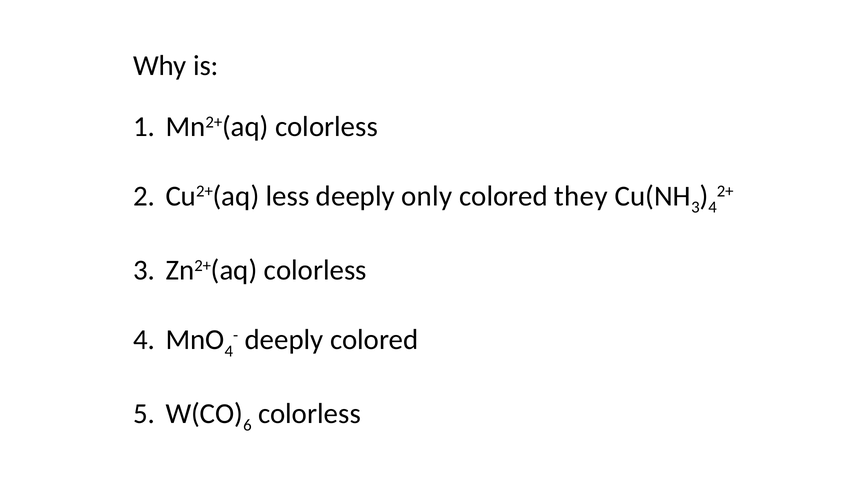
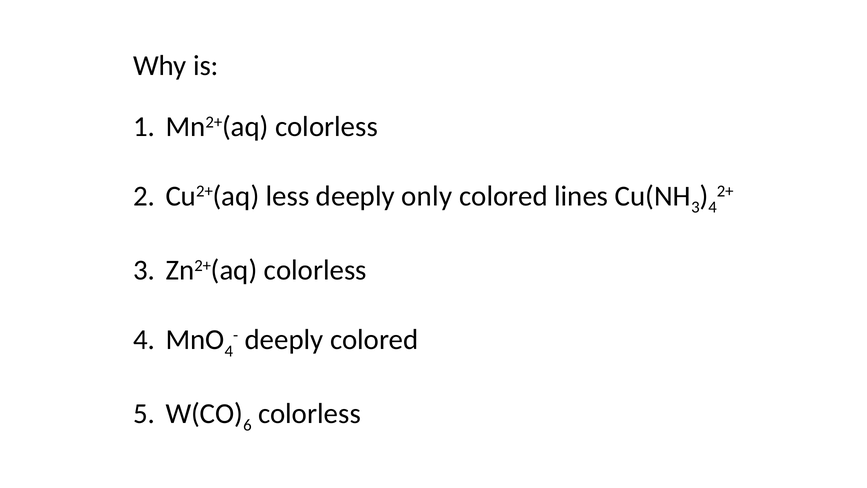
they: they -> lines (581, 196)
